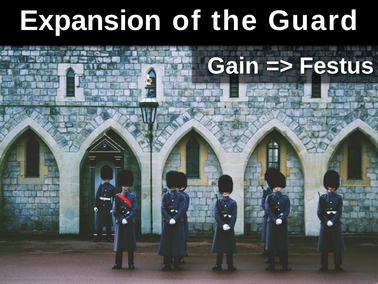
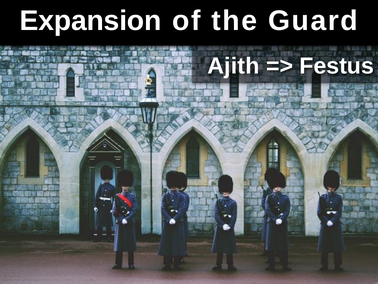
Gain: Gain -> Ajith (233, 66)
